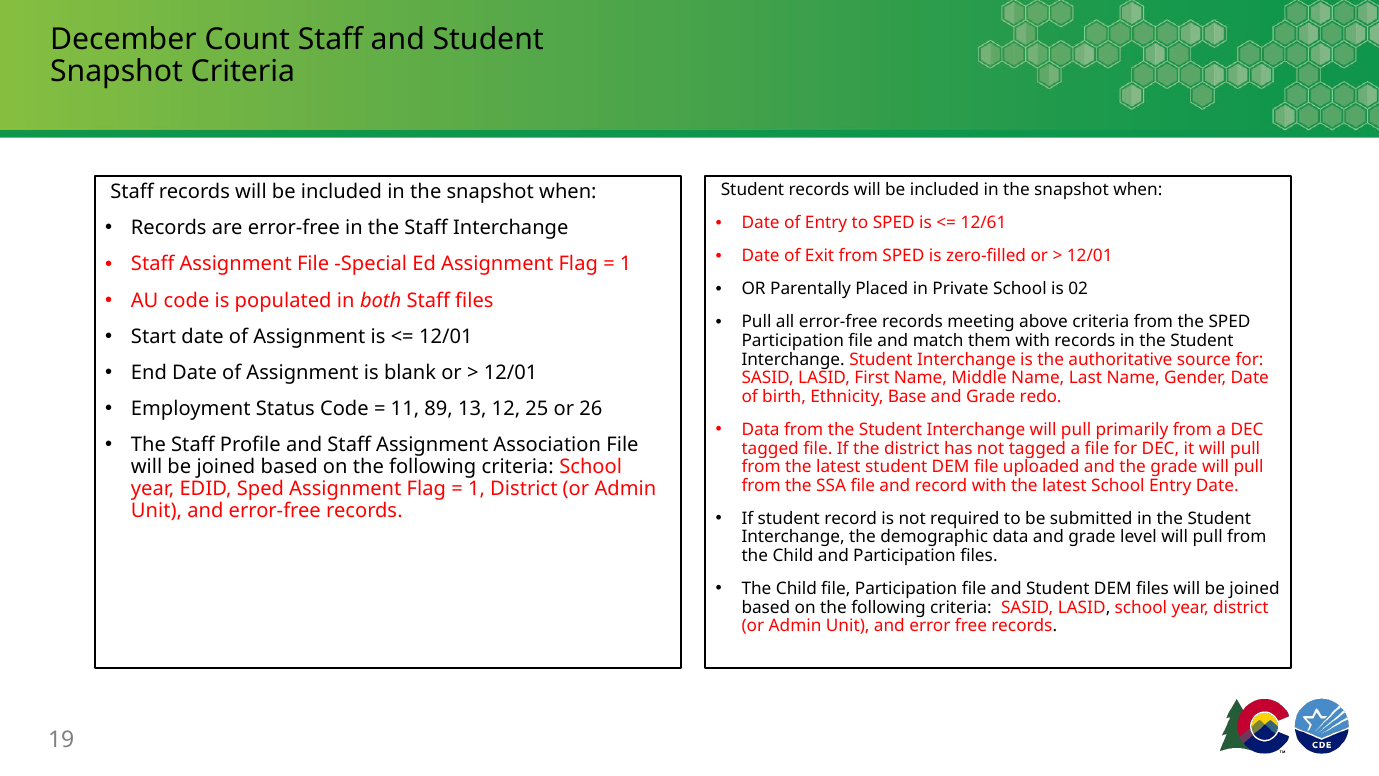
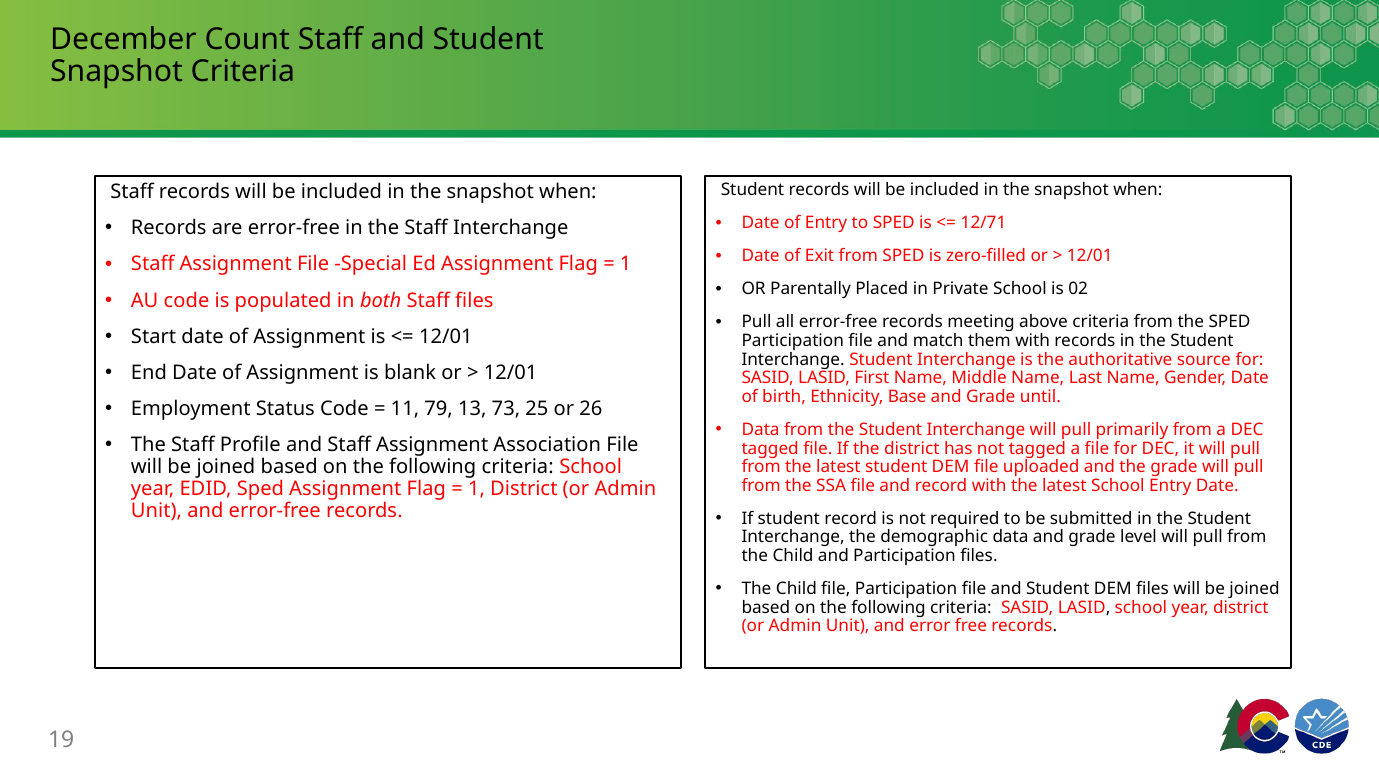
12/61: 12/61 -> 12/71 (984, 223)
redo: redo -> until (1040, 397)
89: 89 -> 79 (439, 409)
12: 12 -> 73 (506, 409)
